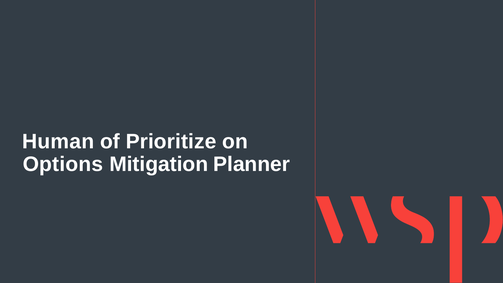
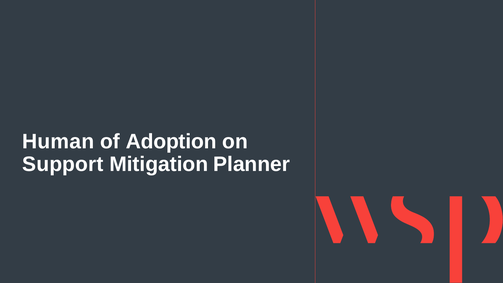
Prioritize: Prioritize -> Adoption (171, 142)
Options: Options -> Support (63, 164)
